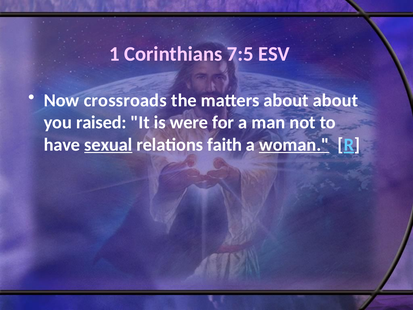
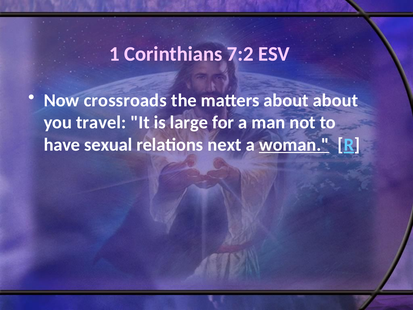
7:5: 7:5 -> 7:2 (240, 54)
raised: raised -> travel (101, 122)
were: were -> large (189, 122)
sexual underline: present -> none (108, 145)
faith: faith -> next (224, 145)
